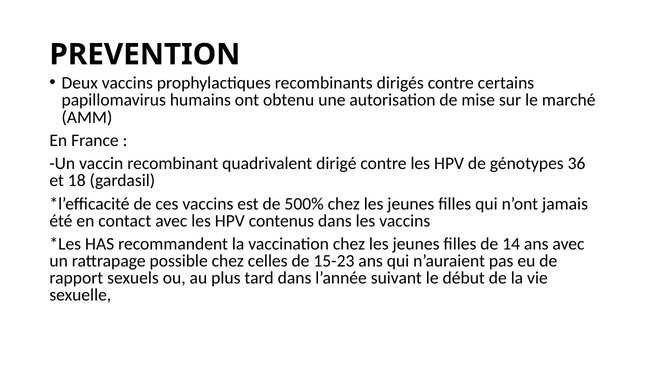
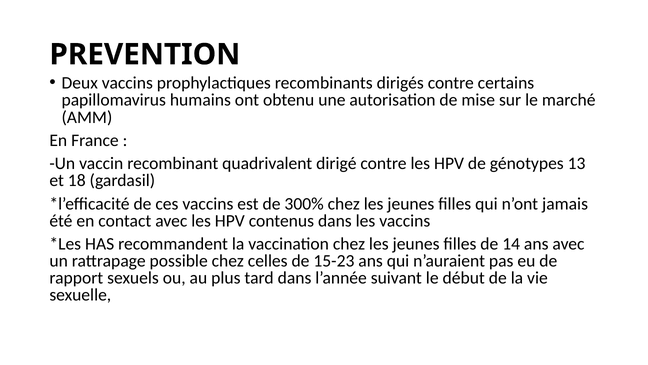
36: 36 -> 13 (577, 163)
500%: 500% -> 300% (304, 203)
